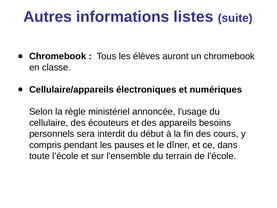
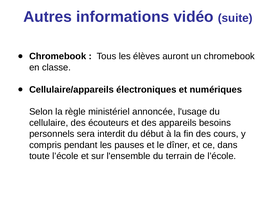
listes: listes -> vidéo (193, 17)
